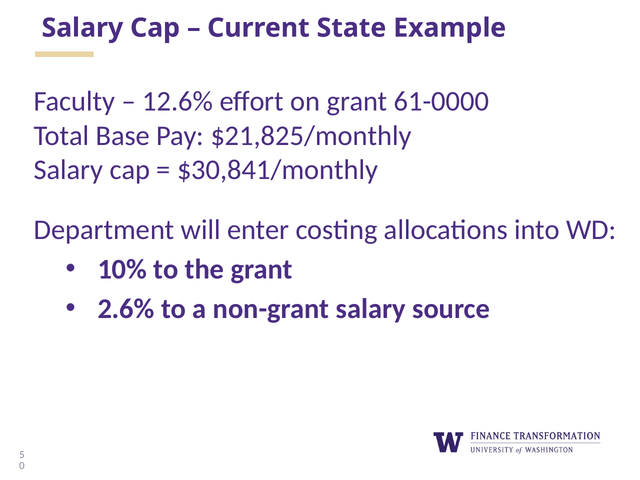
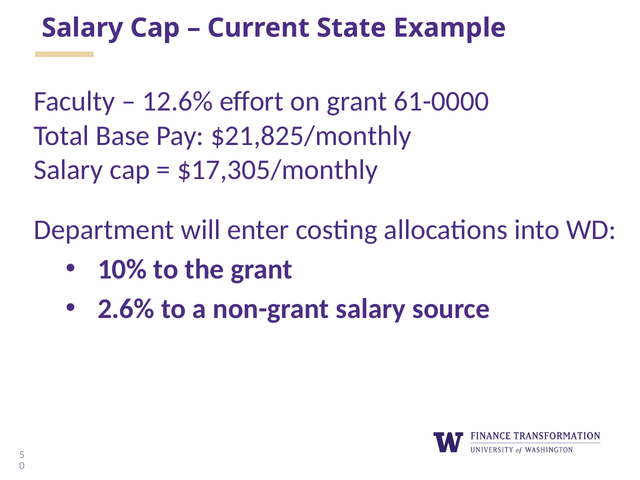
$30,841/monthly: $30,841/monthly -> $17,305/monthly (278, 170)
